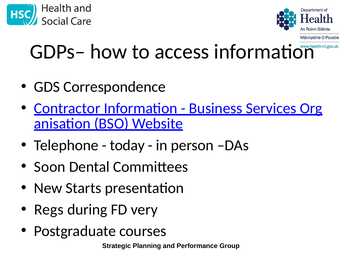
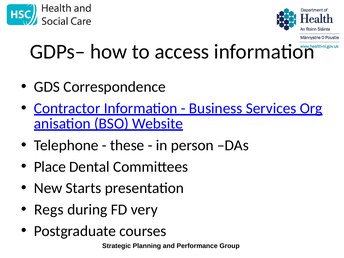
today: today -> these (127, 145)
Soon: Soon -> Place (50, 167)
